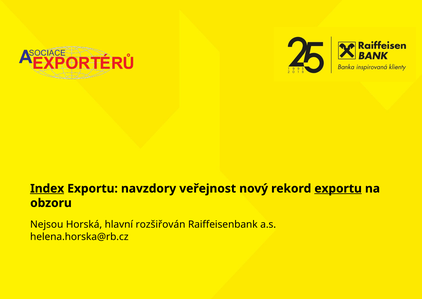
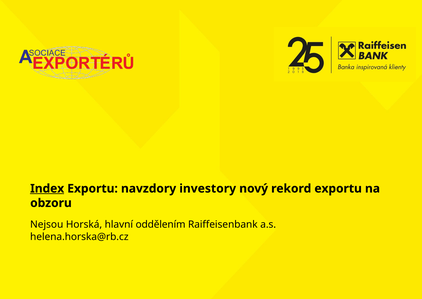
veřejnost: veřejnost -> investory (208, 188)
exportu underline: present -> none (338, 188)
rozšiřován: rozšiřován -> oddělením (161, 224)
